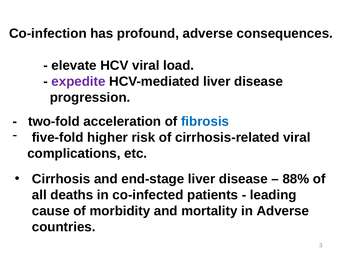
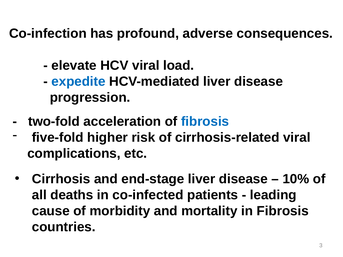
expedite colour: purple -> blue (78, 82)
88%: 88% -> 10% (296, 179)
in Adverse: Adverse -> Fibrosis (283, 211)
